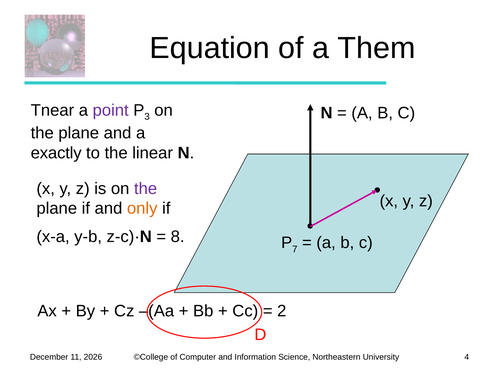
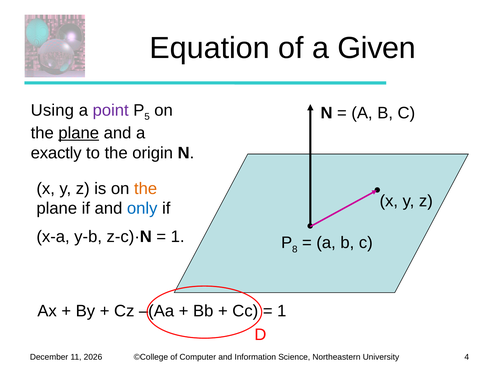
Them: Them -> Given (377, 48)
Tnear: Tnear -> Using (52, 110)
3: 3 -> 5 (147, 117)
plane underline: none -> present (79, 133)
linear: linear -> origin (153, 153)
the colour: purple -> orange (146, 189)
only colour: orange -> blue (142, 209)
8: 8 -> 1 (178, 237)
7: 7 -> 8 (295, 249)
2: 2 -> 1 (282, 311)
